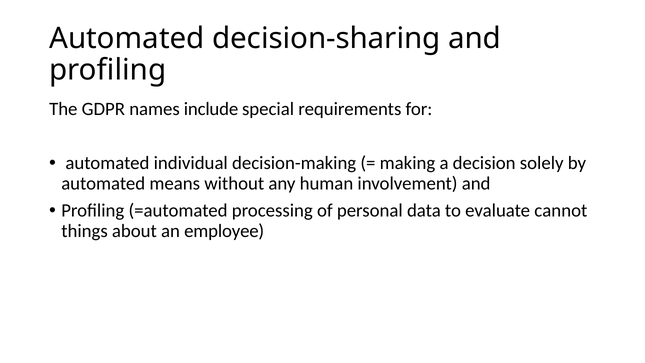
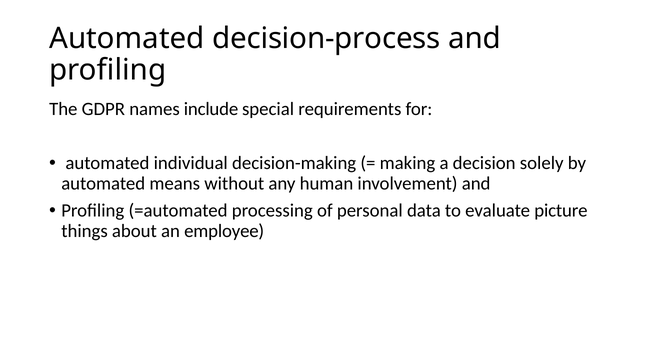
decision-sharing: decision-sharing -> decision-process (326, 38)
cannot: cannot -> picture (561, 211)
